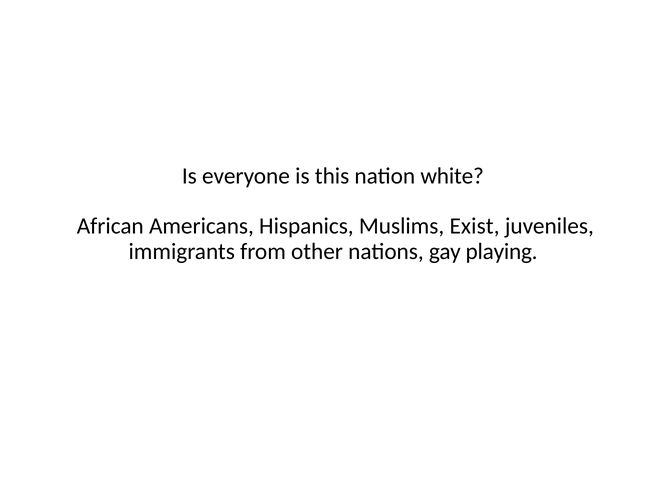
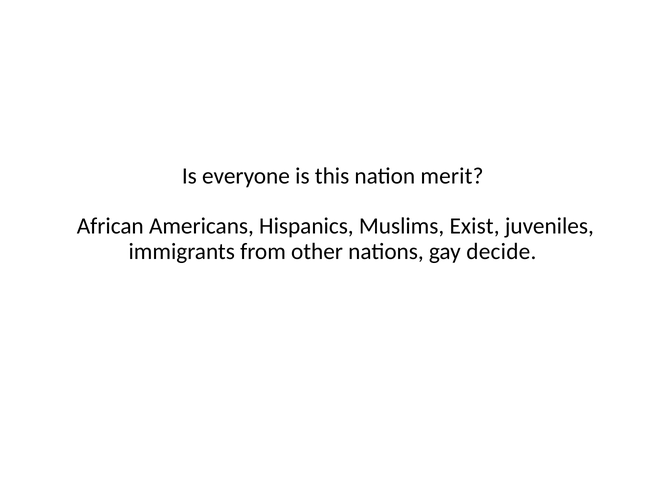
white: white -> merit (452, 176)
playing: playing -> decide (501, 251)
